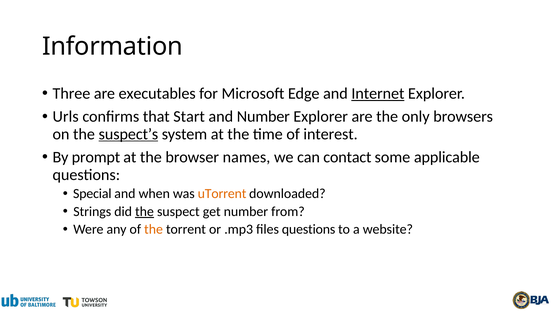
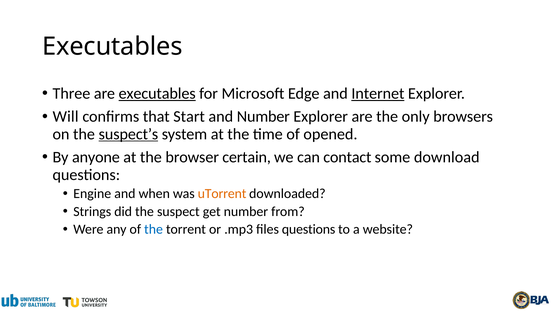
Information: Information -> Executables (112, 46)
executables underline: none -> present (157, 93)
Urls: Urls -> Will (66, 117)
interest: interest -> opened (330, 134)
prompt: prompt -> anyone (96, 157)
names: names -> certain (247, 157)
applicable: applicable -> download (447, 157)
Special: Special -> Engine (92, 194)
the underline: present -> none (144, 212)
the colour: orange -> blue (154, 229)
